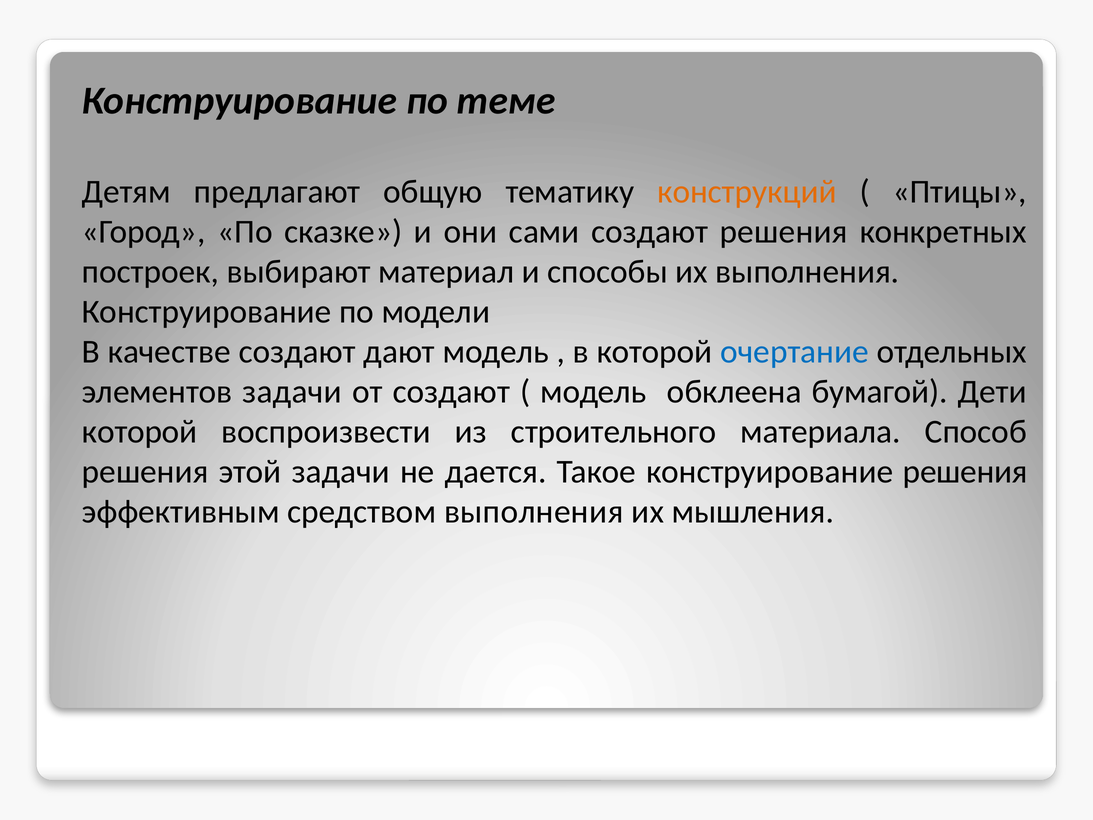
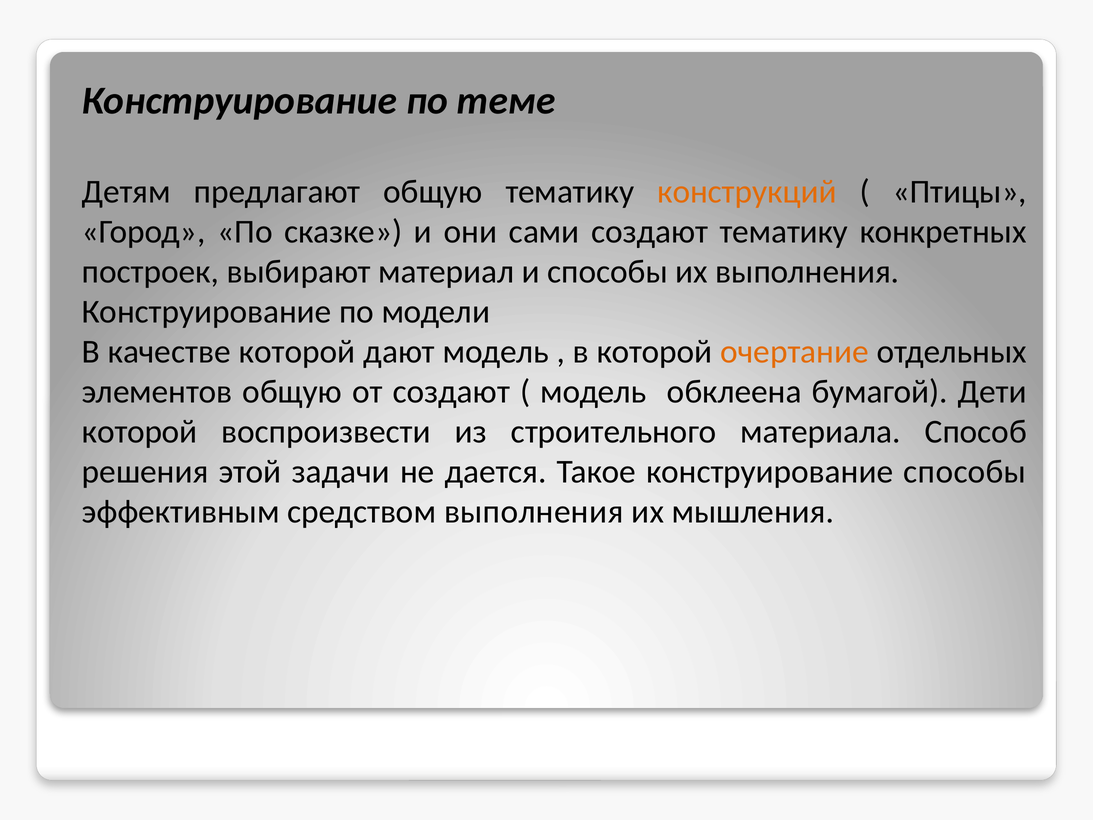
создают решения: решения -> тематику (784, 232)
качестве создают: создают -> которой (297, 352)
очертание colour: blue -> orange (795, 352)
элементов задачи: задачи -> общую (292, 392)
конструирование решения: решения -> способы (965, 472)
